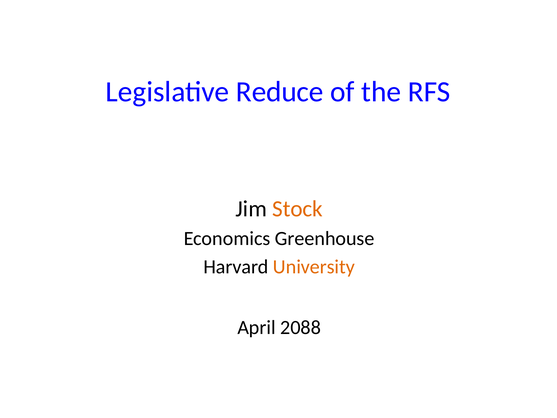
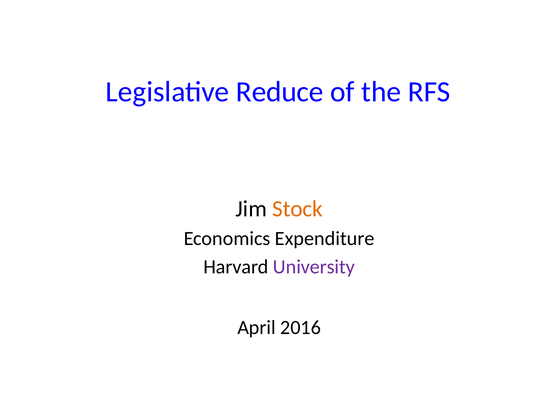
Greenhouse: Greenhouse -> Expenditure (325, 238)
University colour: orange -> purple (314, 267)
2088: 2088 -> 2016 (301, 327)
